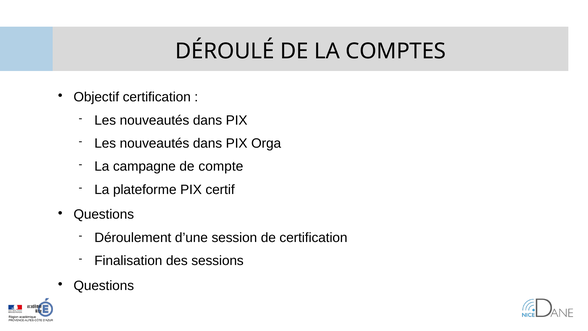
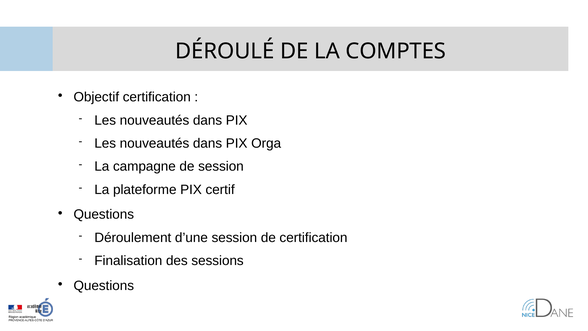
de compte: compte -> session (221, 166)
